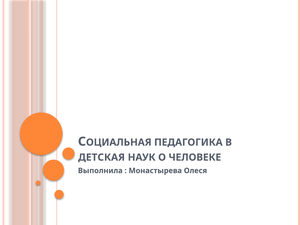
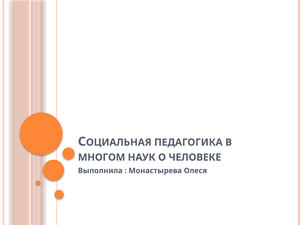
ДЕТСКАЯ: ДЕТСКАЯ -> МНОГОМ (102, 157)
